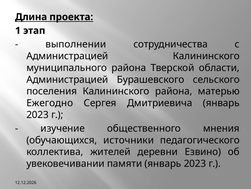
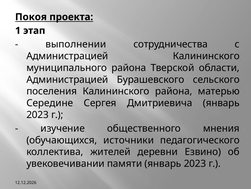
Длина: Длина -> Покоя (31, 17)
Ежегодно: Ежегодно -> Середине (50, 103)
